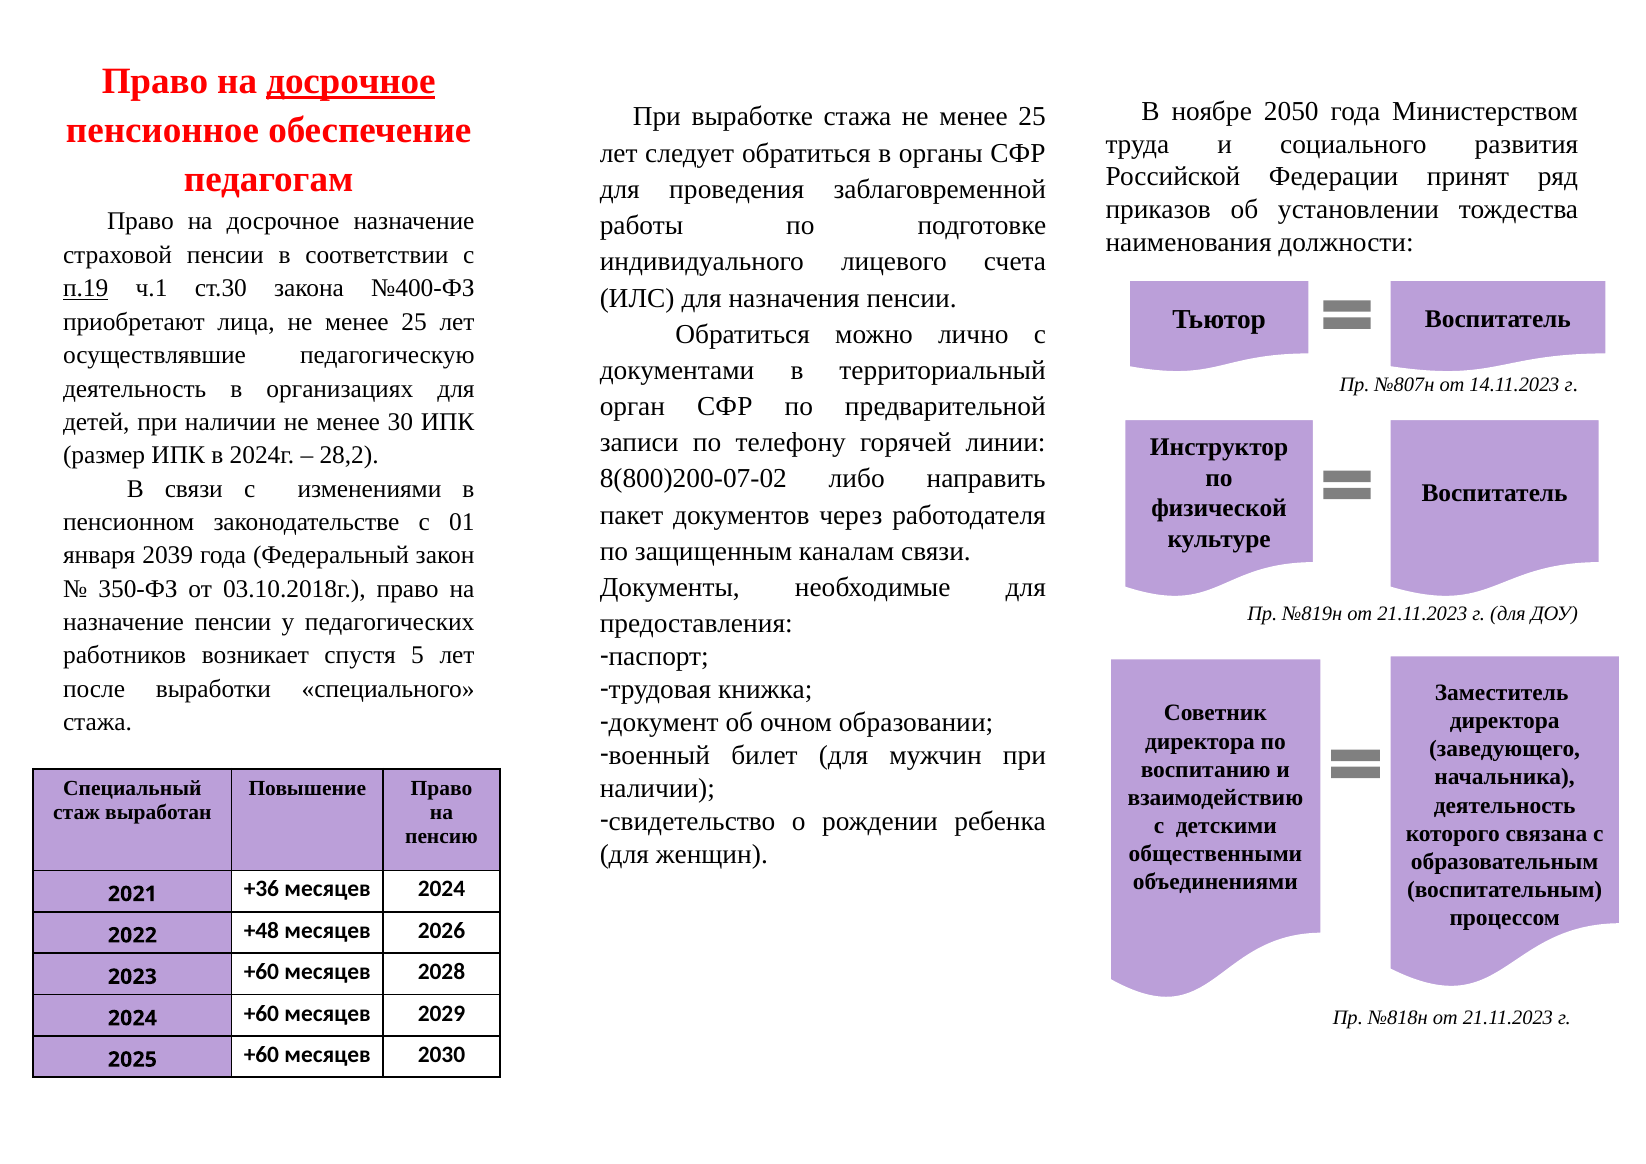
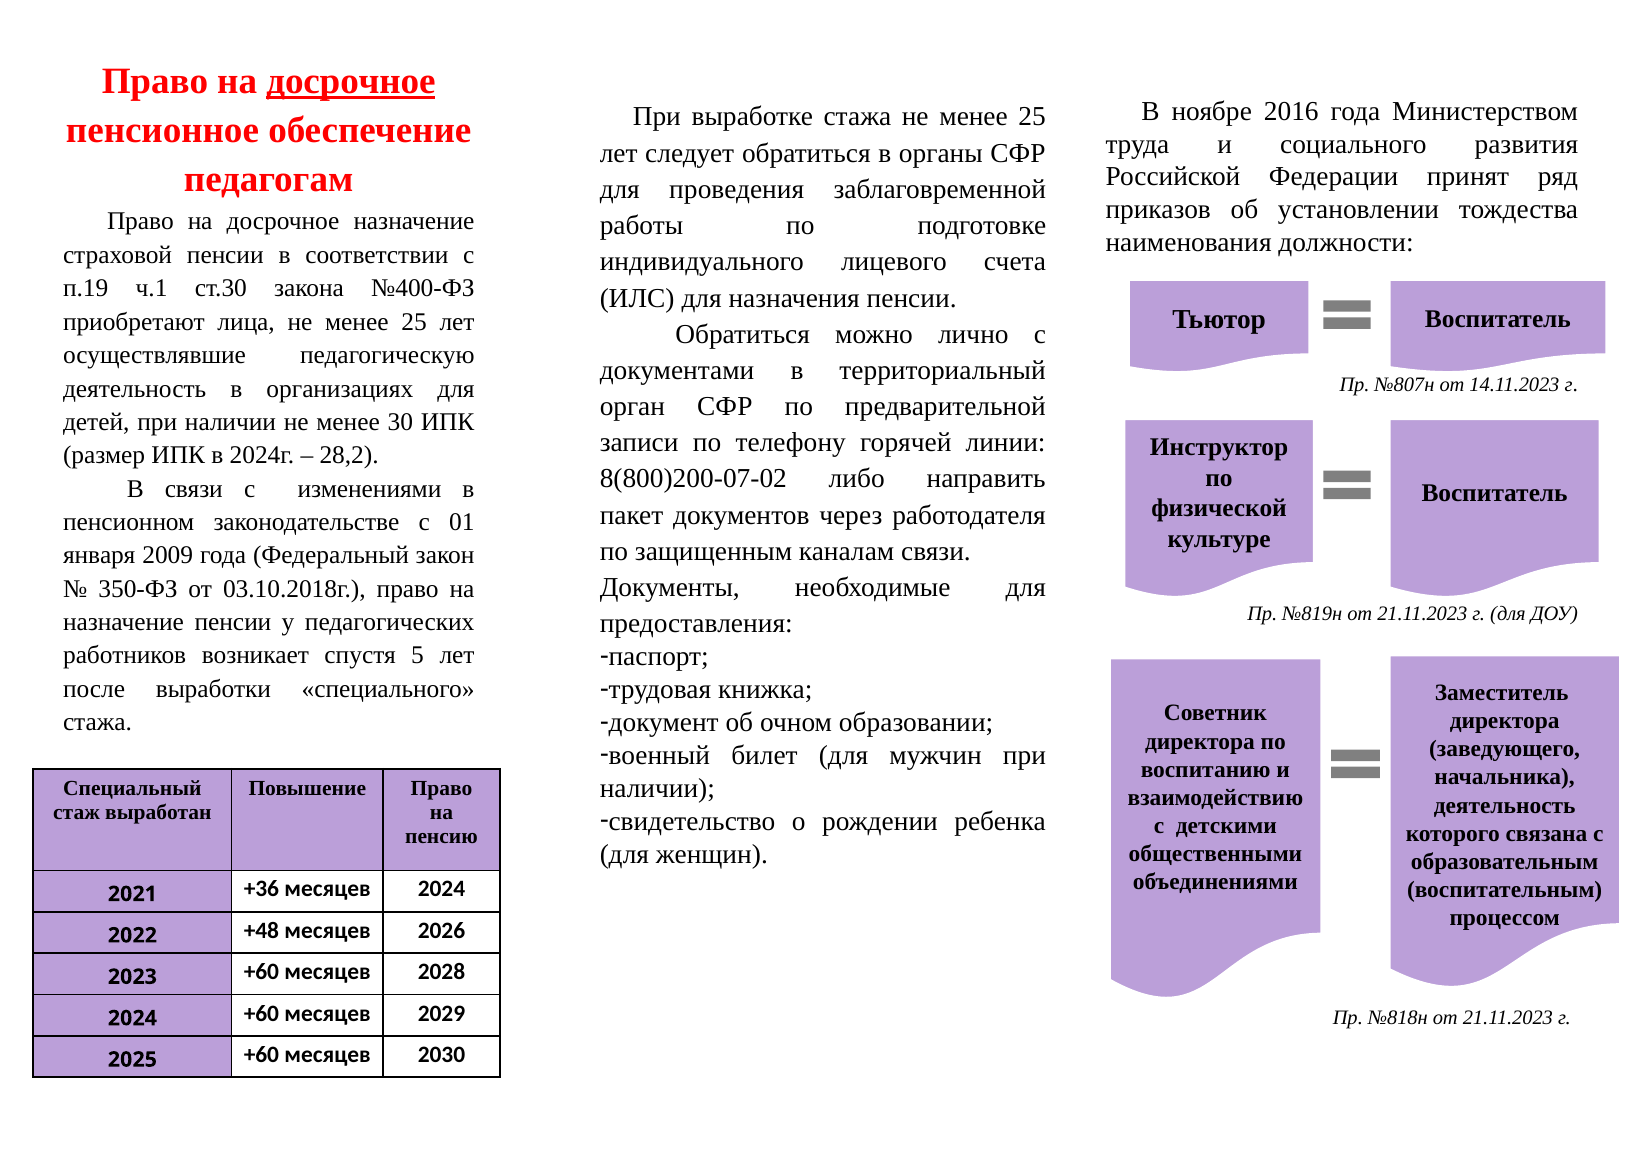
2050: 2050 -> 2016 (1291, 111)
п.19 underline: present -> none (86, 289)
2039: 2039 -> 2009 (168, 555)
